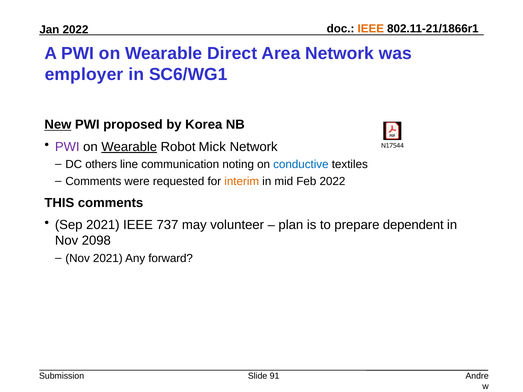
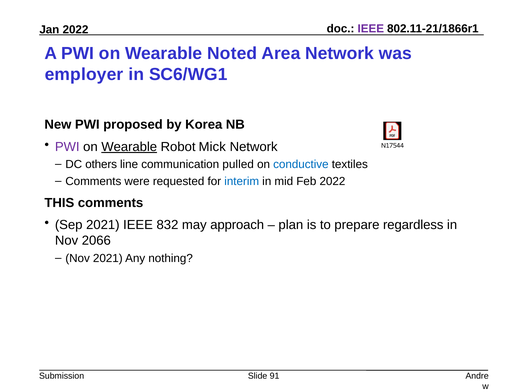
IEEE colour: orange -> purple (371, 29)
Direct: Direct -> Noted (232, 54)
New underline: present -> none (58, 125)
noting: noting -> pulled (238, 165)
interim colour: orange -> blue (242, 181)
737: 737 -> 832 (167, 225)
volunteer: volunteer -> approach (237, 225)
dependent: dependent -> regardless (413, 225)
2098: 2098 -> 2066 (96, 241)
forward: forward -> nothing (171, 258)
